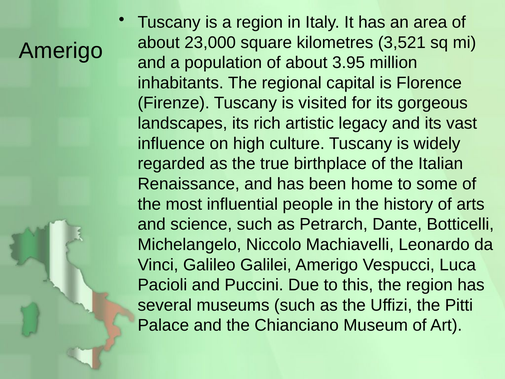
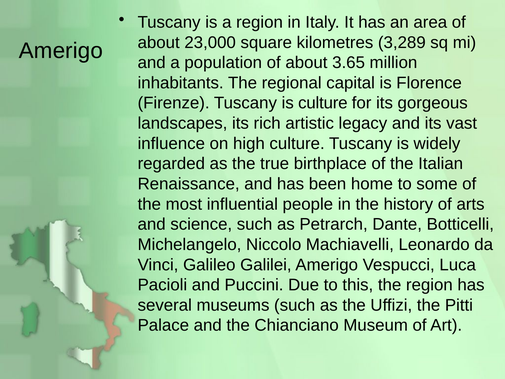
3,521: 3,521 -> 3,289 (402, 42)
3.95: 3.95 -> 3.65 (349, 63)
is visited: visited -> culture (323, 103)
